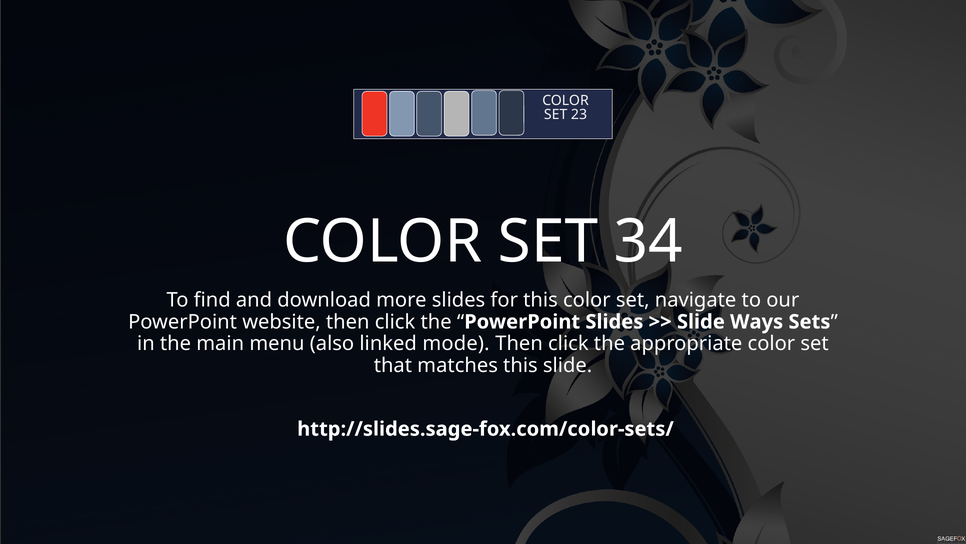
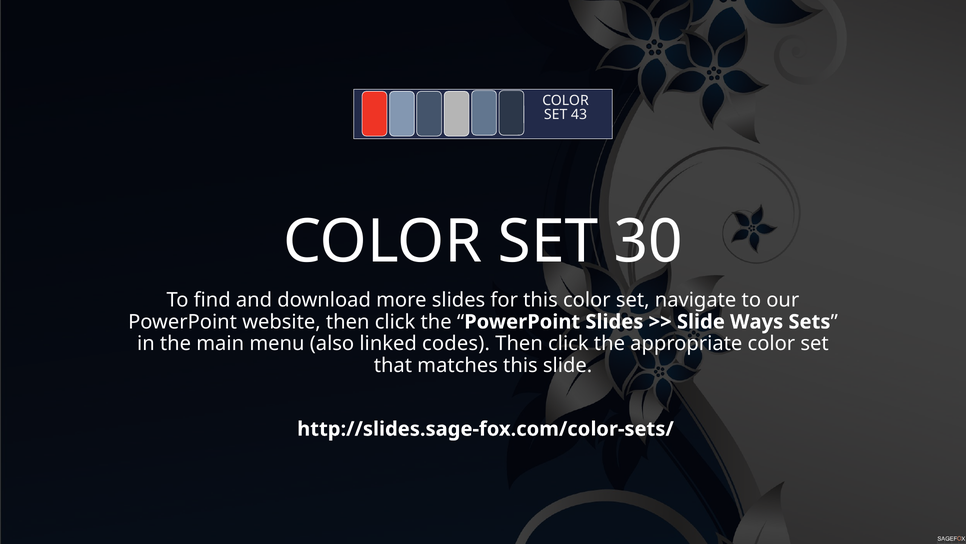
23: 23 -> 43 (579, 115)
34: 34 -> 30 (648, 241)
mode: mode -> codes (456, 343)
